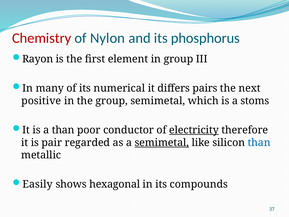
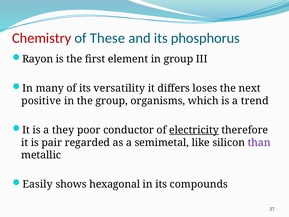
Nylon: Nylon -> These (108, 38)
numerical: numerical -> versatility (119, 88)
pairs: pairs -> loses (205, 88)
group semimetal: semimetal -> organisms (158, 101)
stoms: stoms -> trend (255, 101)
a than: than -> they (63, 130)
semimetal underline: present -> none (162, 142)
than colour: blue -> purple (259, 142)
